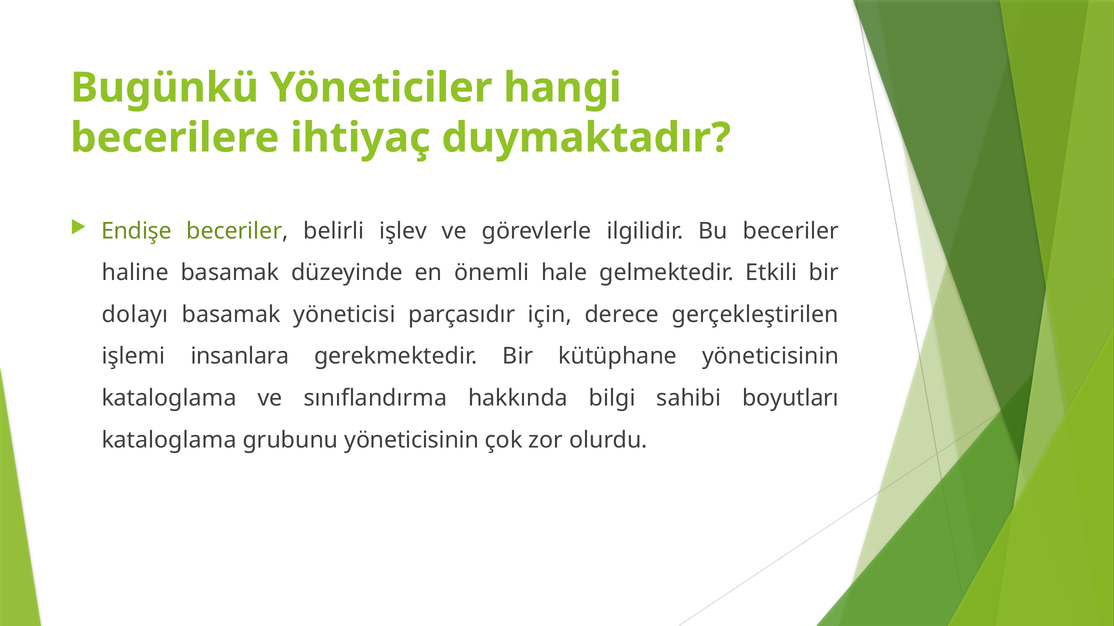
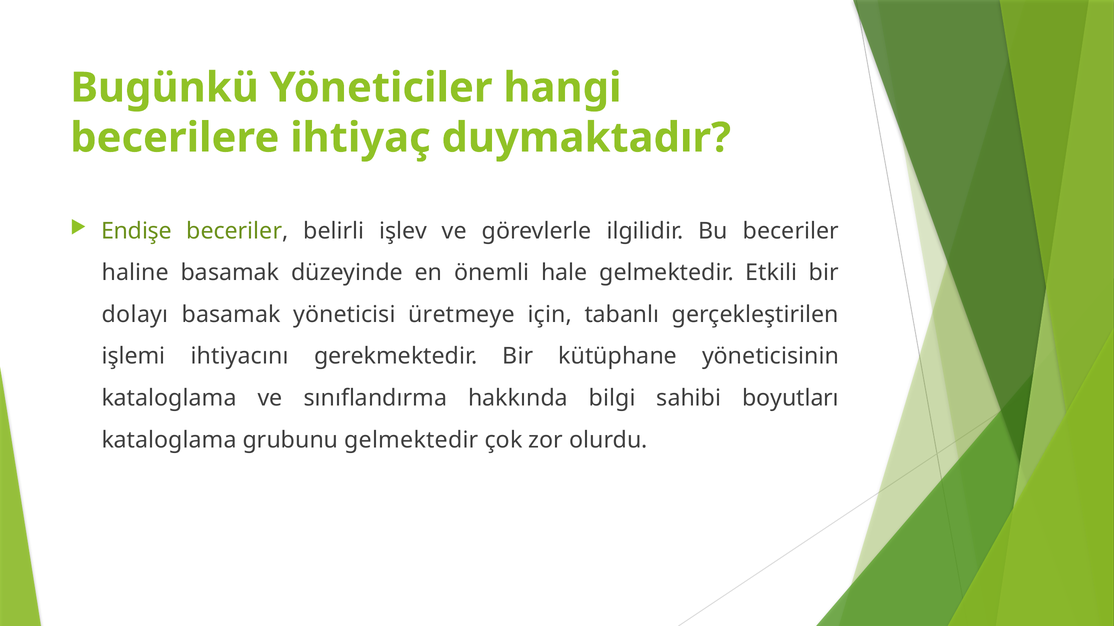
parçasıdır: parçasıdır -> üretmeye (462, 315)
derece: derece -> tabanlı (622, 315)
insanlara: insanlara -> ihtiyacını (240, 357)
grubunu yöneticisinin: yöneticisinin -> gelmektedir (411, 440)
